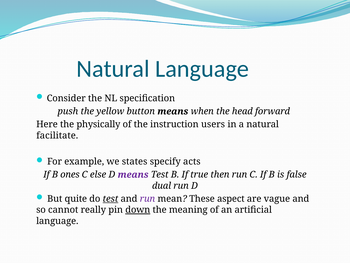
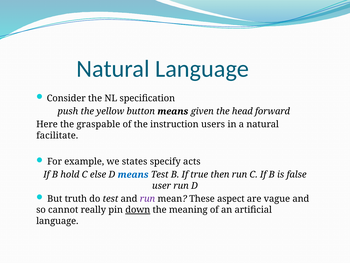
when: when -> given (202, 111)
physically: physically -> graspable (98, 124)
ones: ones -> hold (70, 174)
means colour: purple -> blue (133, 174)
dual: dual -> user (162, 185)
quite: quite -> truth (76, 198)
test underline: present -> none (110, 198)
